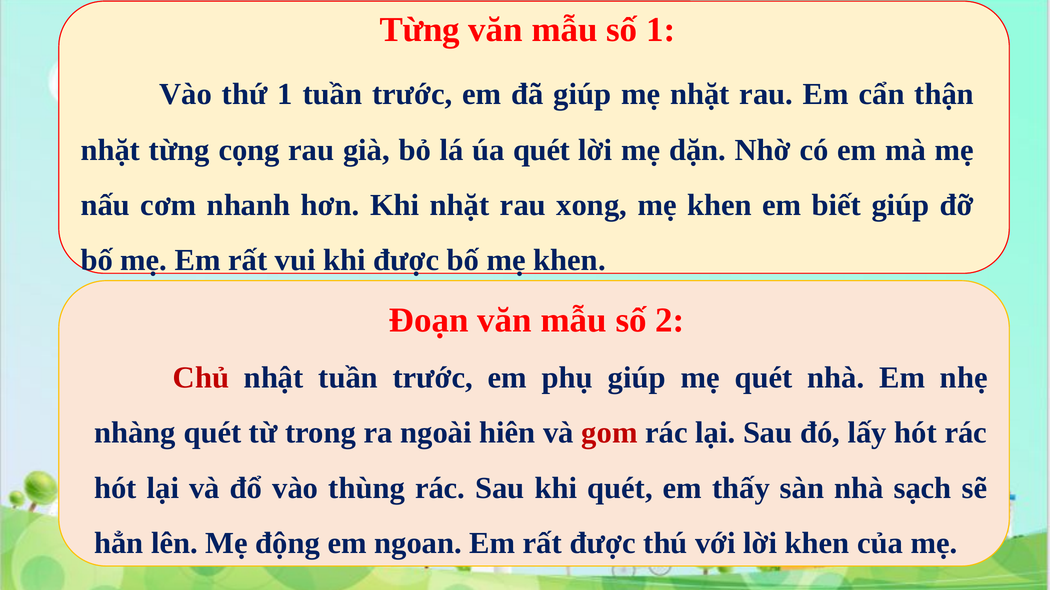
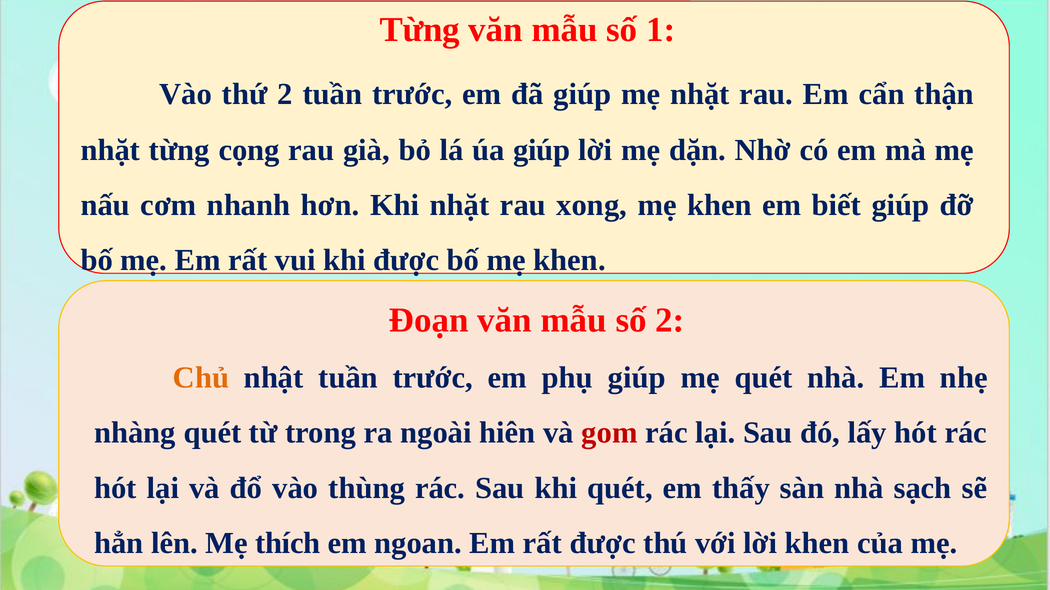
thứ 1: 1 -> 2 (285, 94)
úa quét: quét -> giúp (542, 150)
Chủ colour: red -> orange (201, 378)
động: động -> thích (288, 544)
